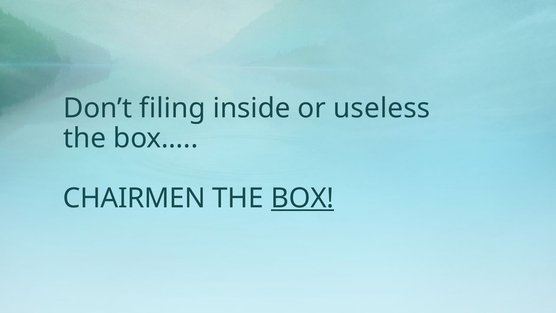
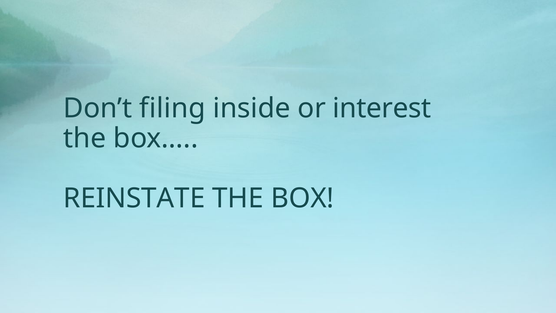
useless: useless -> interest (382, 108)
CHAIRMEN: CHAIRMEN -> REINSTATE (134, 198)
BOX underline: present -> none (302, 198)
